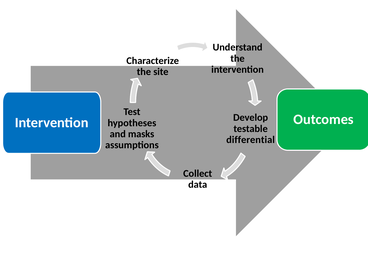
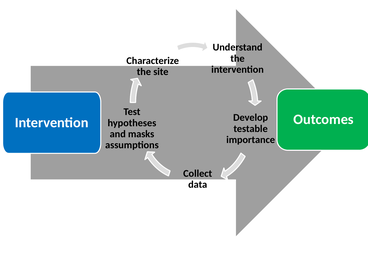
differential: differential -> importance (251, 140)
